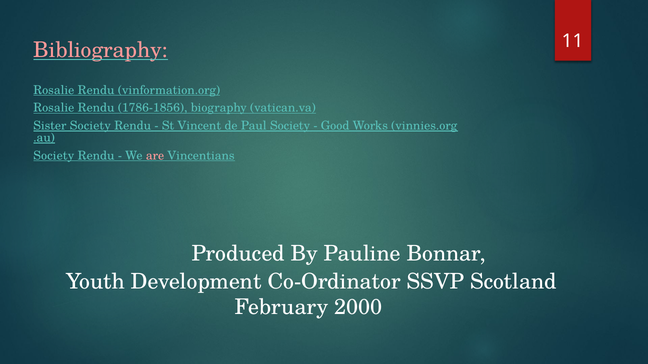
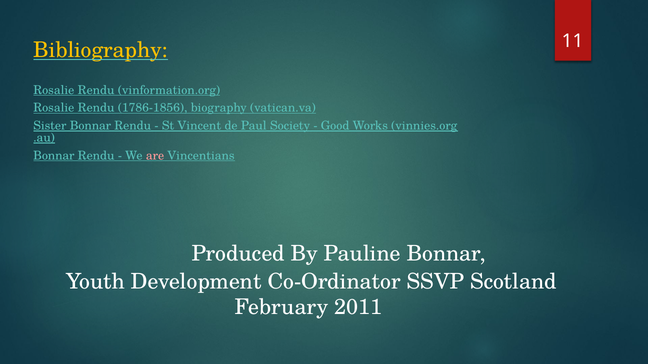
Bibliography colour: pink -> yellow (101, 50)
Sister Society: Society -> Bonnar (90, 126)
Society: Society -> Bonnar (54, 156)
2000: 2000 -> 2011 (358, 308)
